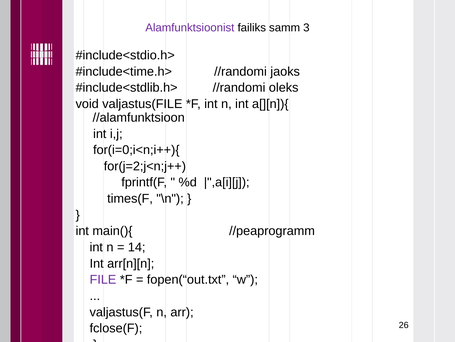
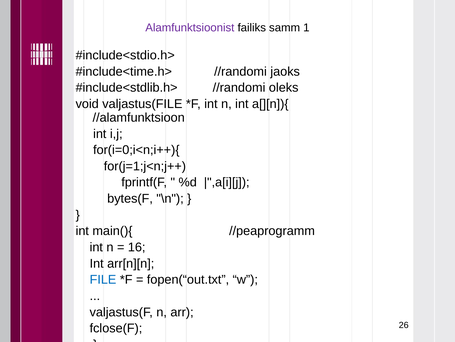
3: 3 -> 1 (306, 28)
for(j=2;j<n;j++: for(j=2;j<n;j++ -> for(j=1;j<n;j++ (145, 166)
times(F: times(F -> bytes(F (130, 198)
14: 14 -> 16 (137, 247)
FILE colour: purple -> blue (103, 279)
